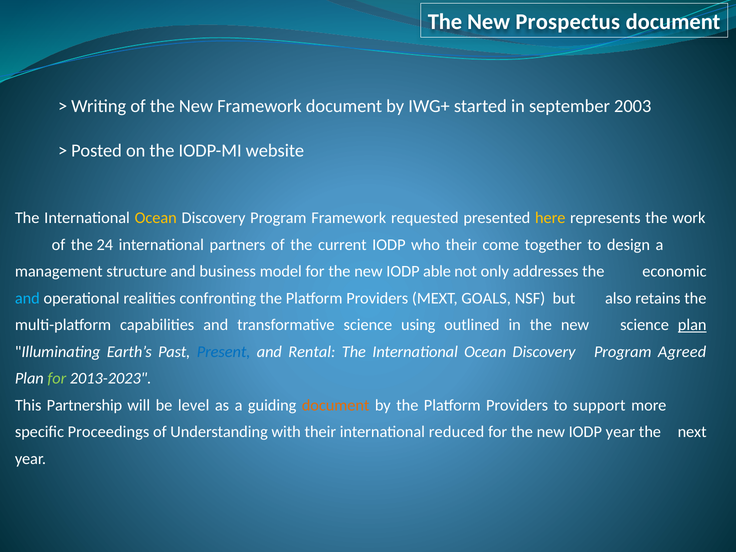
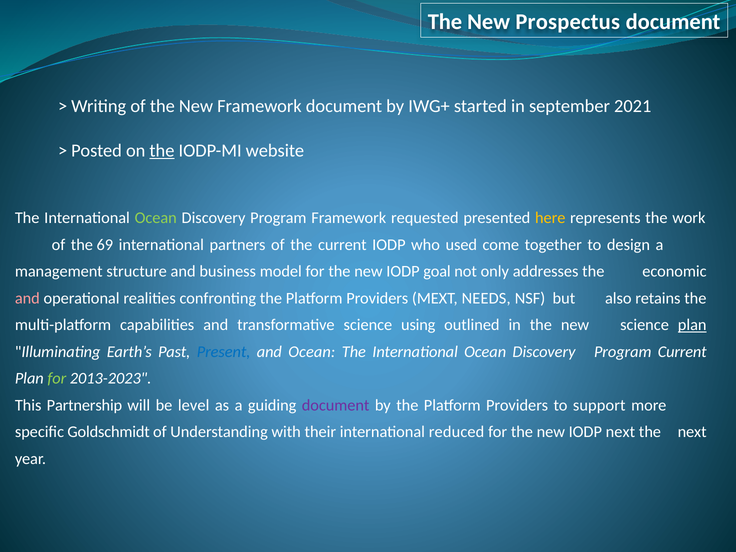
2003: 2003 -> 2021 (633, 106)
the underline: none -> present (162, 151)
Ocean colour: yellow -> light green (156, 218)
24: 24 -> 69 (105, 245)
who their: their -> used (461, 245)
able: able -> goal (437, 271)
and colour: light blue -> pink (27, 298)
GOALS: GOALS -> NEEDS (486, 298)
and Rental: Rental -> Ocean (312, 352)
Program Agreed: Agreed -> Current (682, 352)
document colour: orange -> purple (336, 405)
Proceedings: Proceedings -> Goldschmidt (109, 432)
IODP year: year -> next (620, 432)
